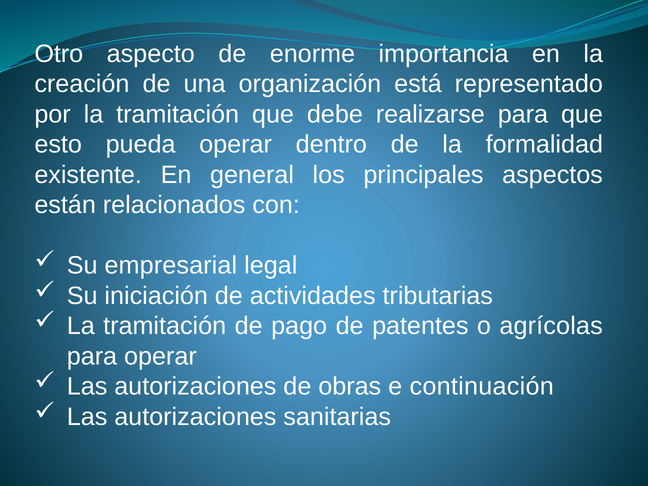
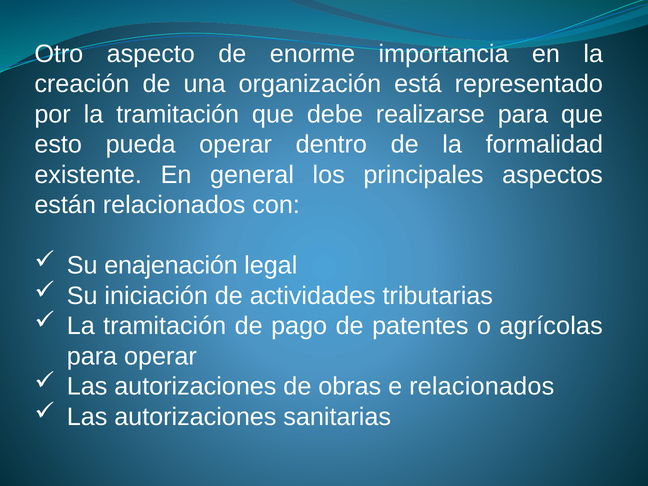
empresarial: empresarial -> enajenación (171, 266)
e continuación: continuación -> relacionados (482, 387)
